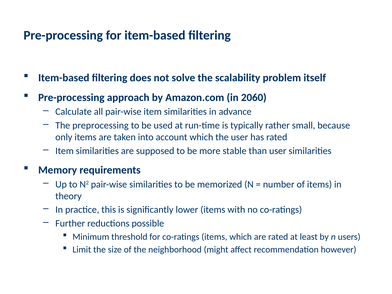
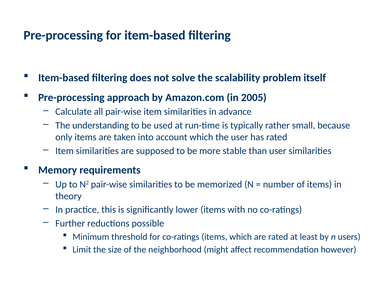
2060: 2060 -> 2005 (254, 97)
preprocessing: preprocessing -> understanding (101, 125)
